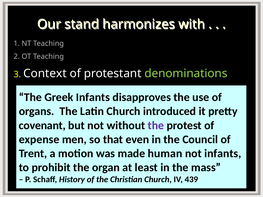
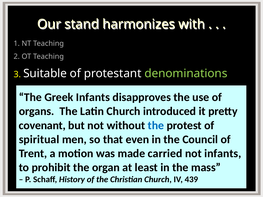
Context: Context -> Suitable (45, 74)
the colour: purple -> blue (156, 126)
expense: expense -> spiritual (39, 140)
human: human -> carried (165, 154)
